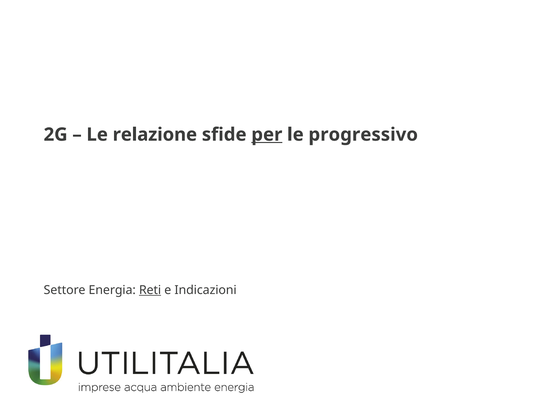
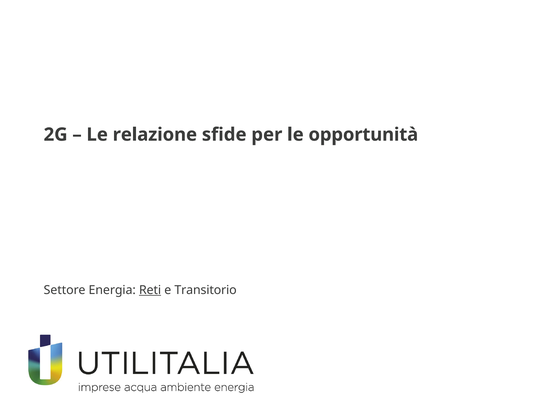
per underline: present -> none (267, 135)
progressivo: progressivo -> opportunità (363, 135)
Indicazioni: Indicazioni -> Transitorio (206, 290)
